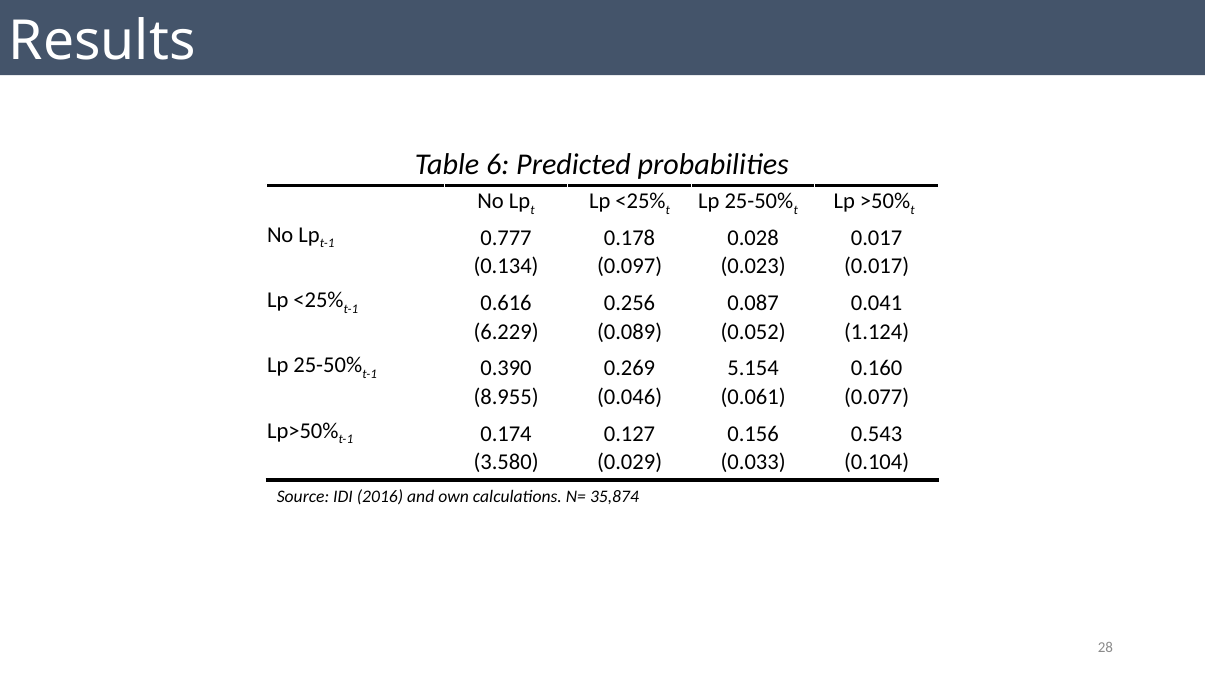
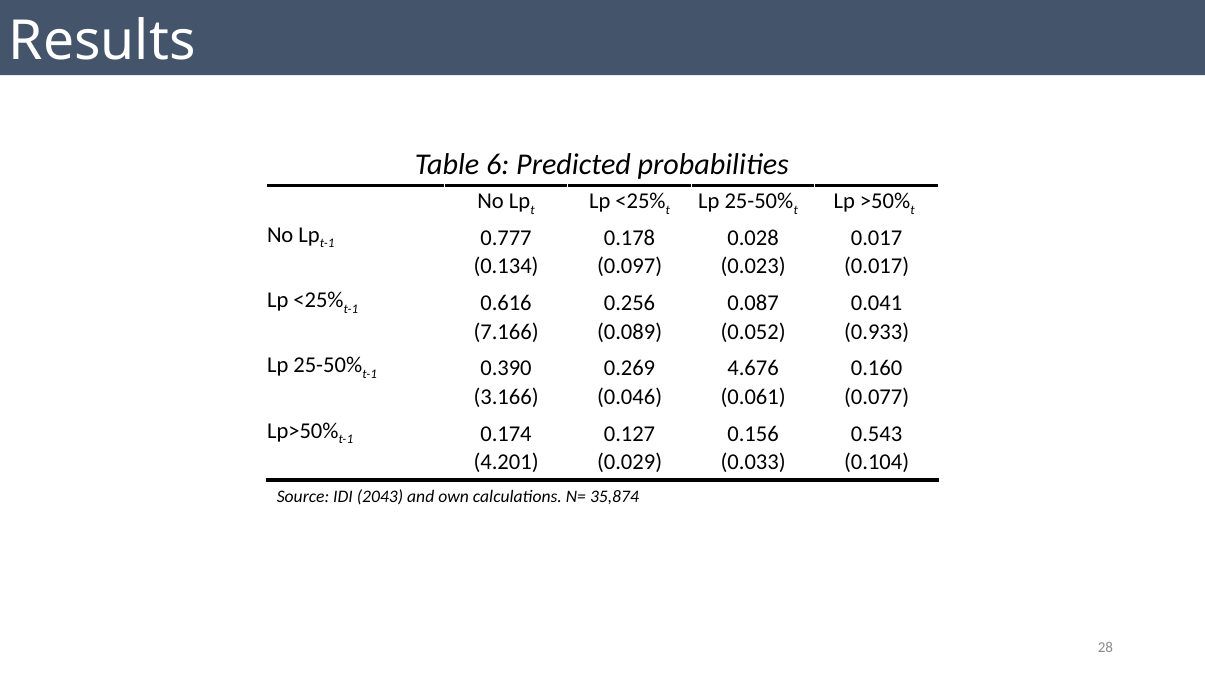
6.229: 6.229 -> 7.166 (506, 332)
1.124: 1.124 -> 0.933 (877, 332)
5.154: 5.154 -> 4.676 (753, 368)
8.955: 8.955 -> 3.166 (506, 397)
3.580: 3.580 -> 4.201 (506, 462)
2016: 2016 -> 2043 (380, 496)
